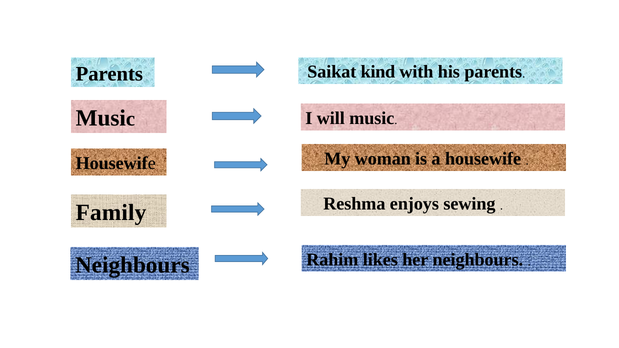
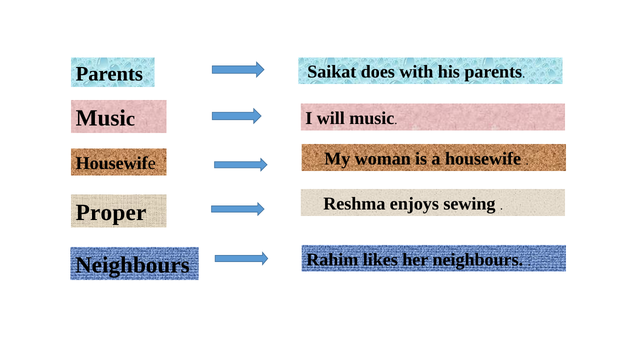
kind: kind -> does (378, 72)
Family: Family -> Proper (111, 213)
